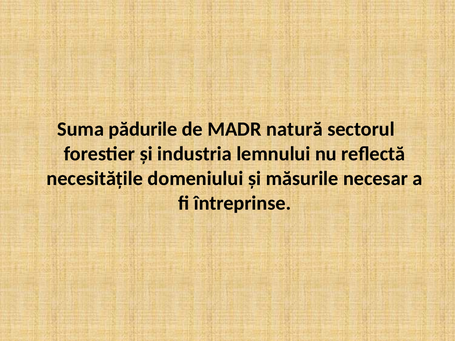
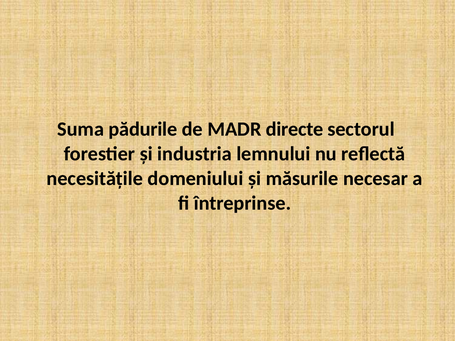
natură: natură -> directe (295, 129)
